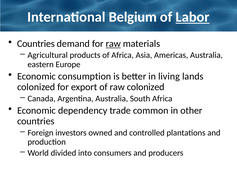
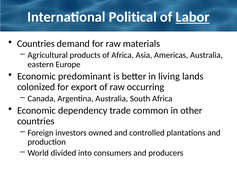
Belgium: Belgium -> Political (133, 17)
raw underline: present -> none (113, 44)
consumption: consumption -> predominant (85, 76)
raw colonized: colonized -> occurring (146, 87)
